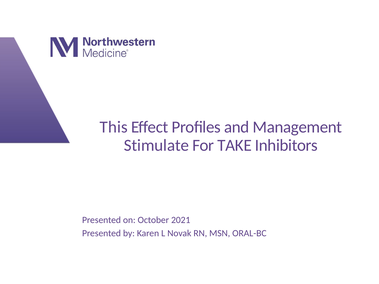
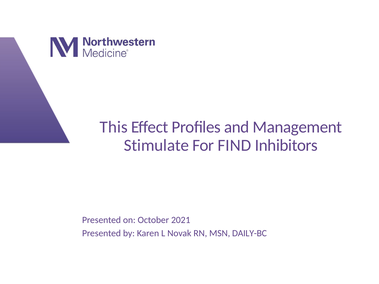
TAKE: TAKE -> FIND (234, 145)
ORAL-BC: ORAL-BC -> DAILY-BC (249, 234)
